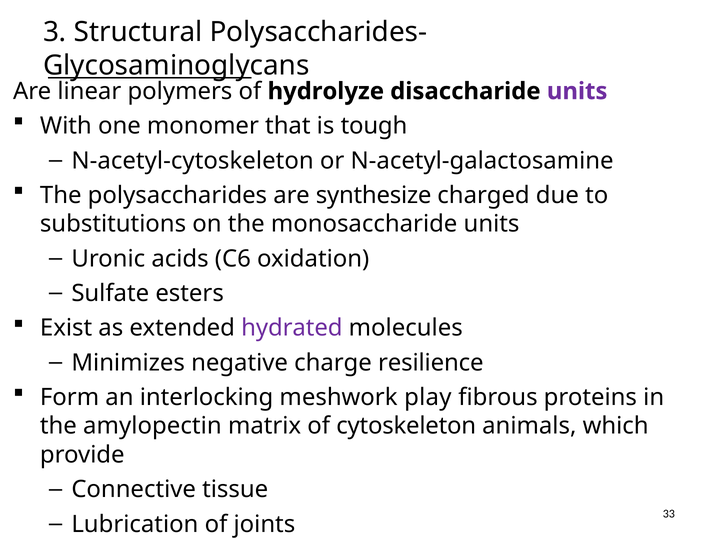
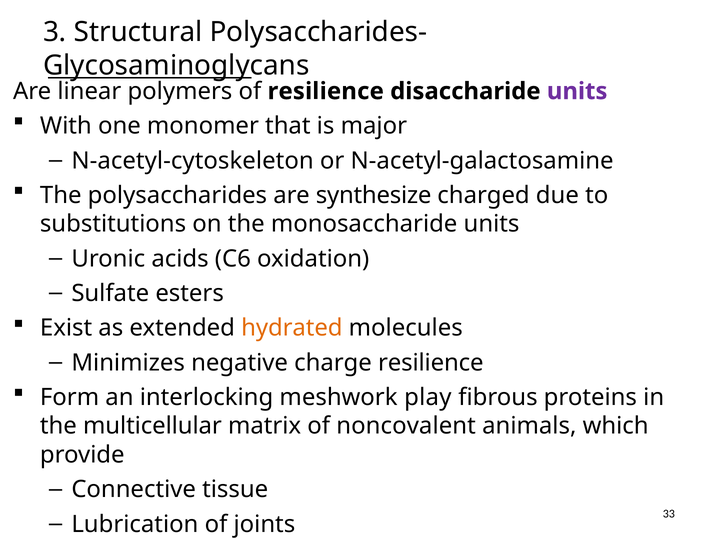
of hydrolyze: hydrolyze -> resilience (326, 91)
tough: tough -> major (374, 126)
hydrated colour: purple -> orange (292, 328)
amylopectin: amylopectin -> multicellular (152, 426)
cytoskeleton: cytoskeleton -> noncovalent (406, 426)
